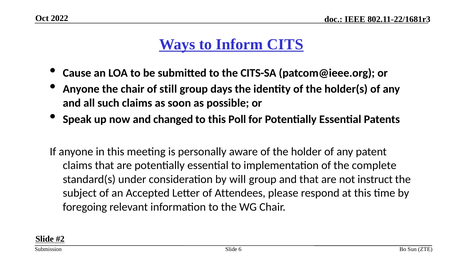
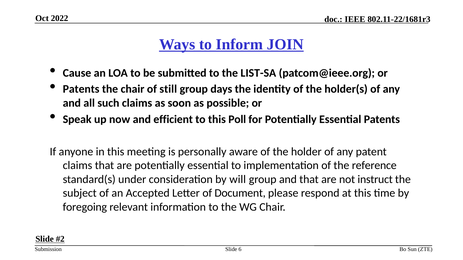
CITS: CITS -> JOIN (285, 45)
CITS-SA: CITS-SA -> LIST-SA (258, 73)
Anyone: Anyone -> Patents (81, 89)
changed: changed -> efficient (173, 119)
complete: complete -> reference (374, 166)
Attendees: Attendees -> Document (240, 193)
